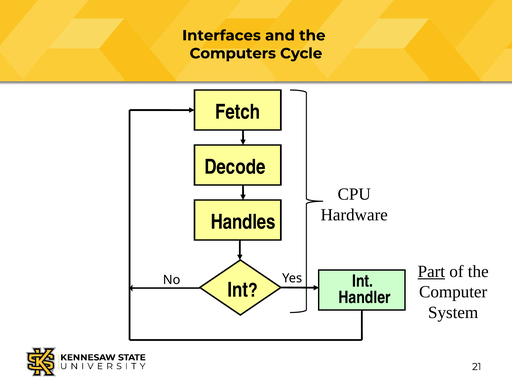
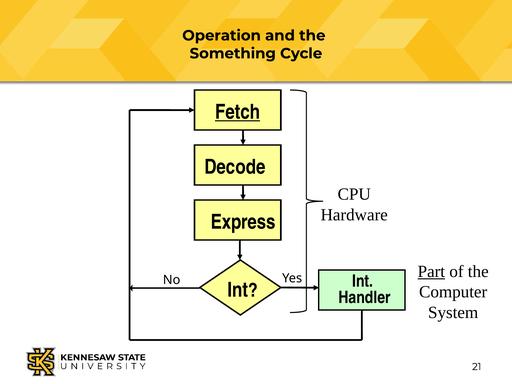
Interfaces: Interfaces -> Operation (222, 36)
Computers: Computers -> Something (233, 53)
Fetch underline: none -> present (238, 112)
Handles: Handles -> Express (243, 222)
